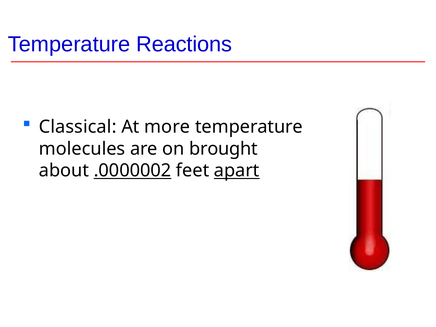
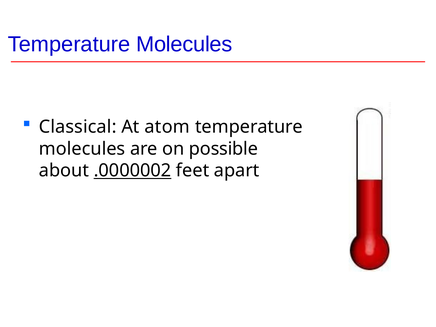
Reactions: Reactions -> Molecules (184, 44)
more: more -> atom (167, 127)
brought: brought -> possible (223, 149)
apart underline: present -> none (237, 171)
